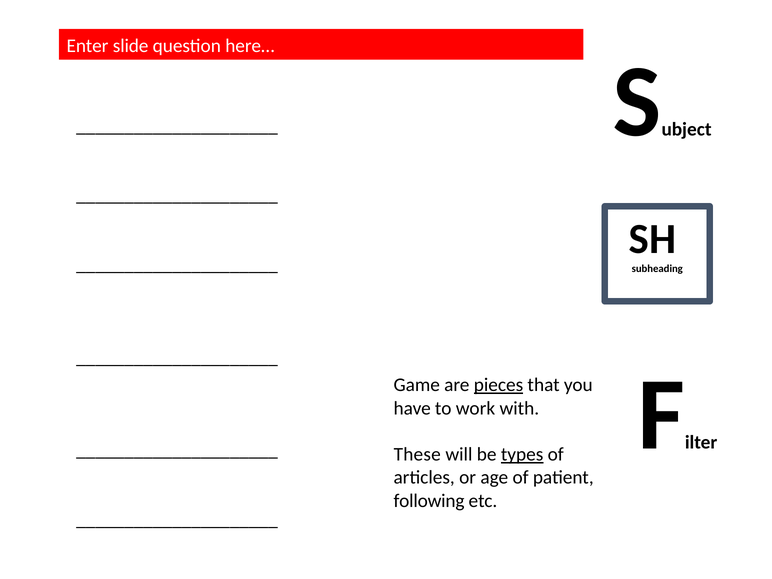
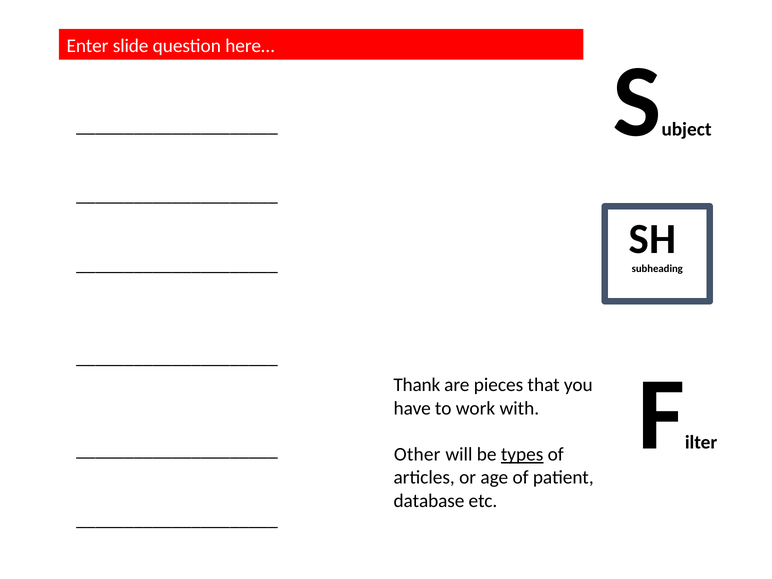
Game: Game -> Thank (417, 385)
pieces underline: present -> none (499, 385)
These: These -> Other (417, 454)
following: following -> database (429, 501)
